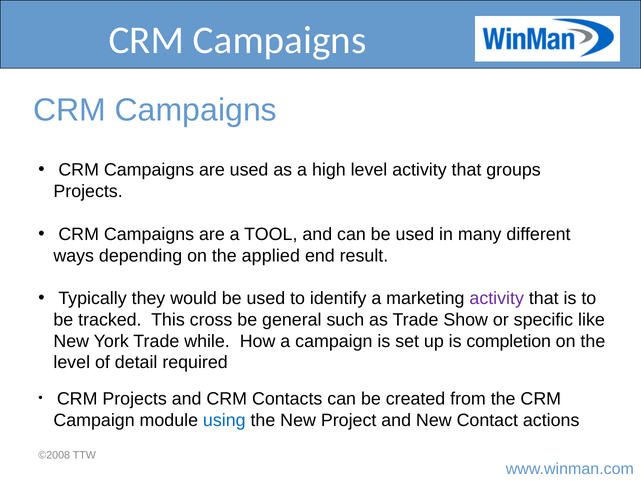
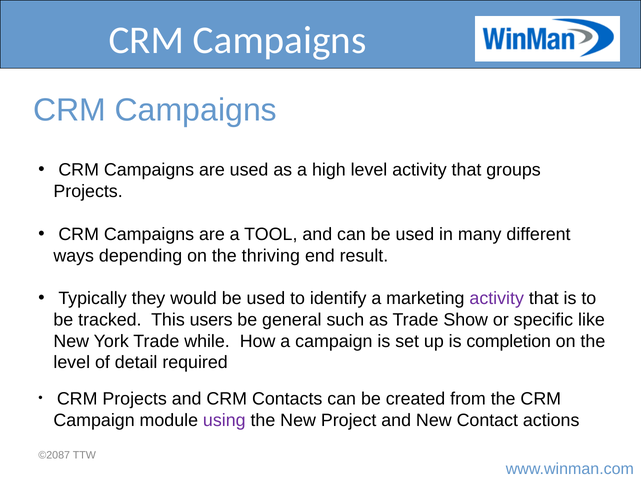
applied: applied -> thriving (271, 255)
cross: cross -> users (211, 320)
using colour: blue -> purple (224, 420)
©2008: ©2008 -> ©2087 (54, 455)
